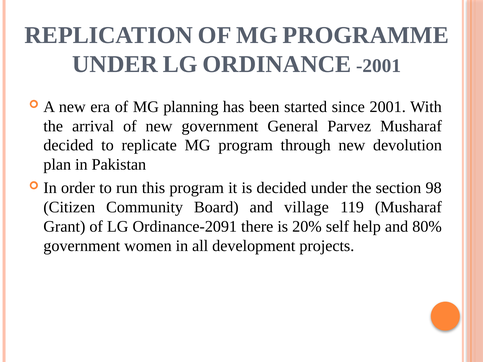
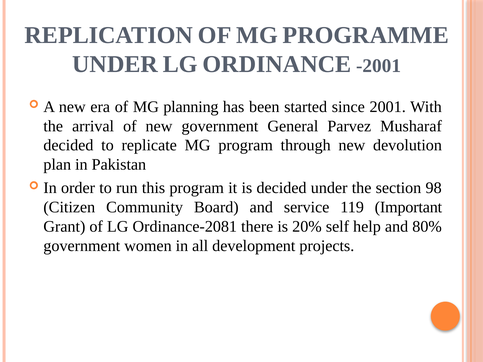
village: village -> service (307, 207)
119 Musharaf: Musharaf -> Important (408, 207)
Ordinance-2091: Ordinance-2091 -> Ordinance-2081 (185, 227)
